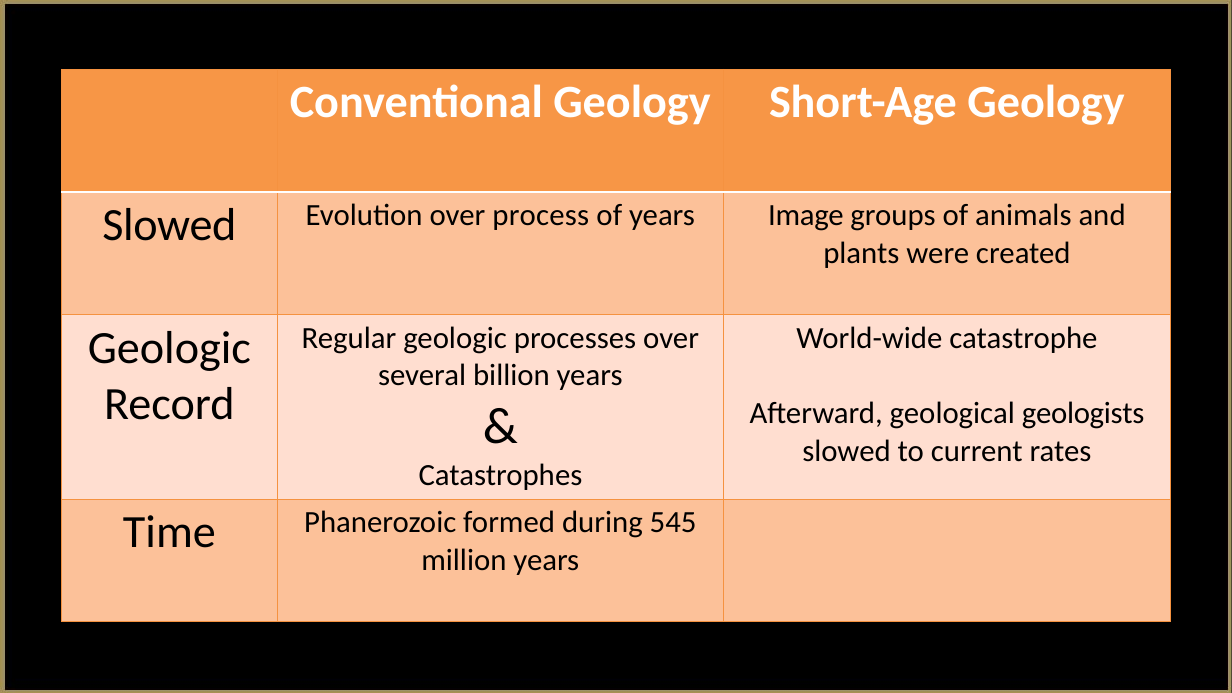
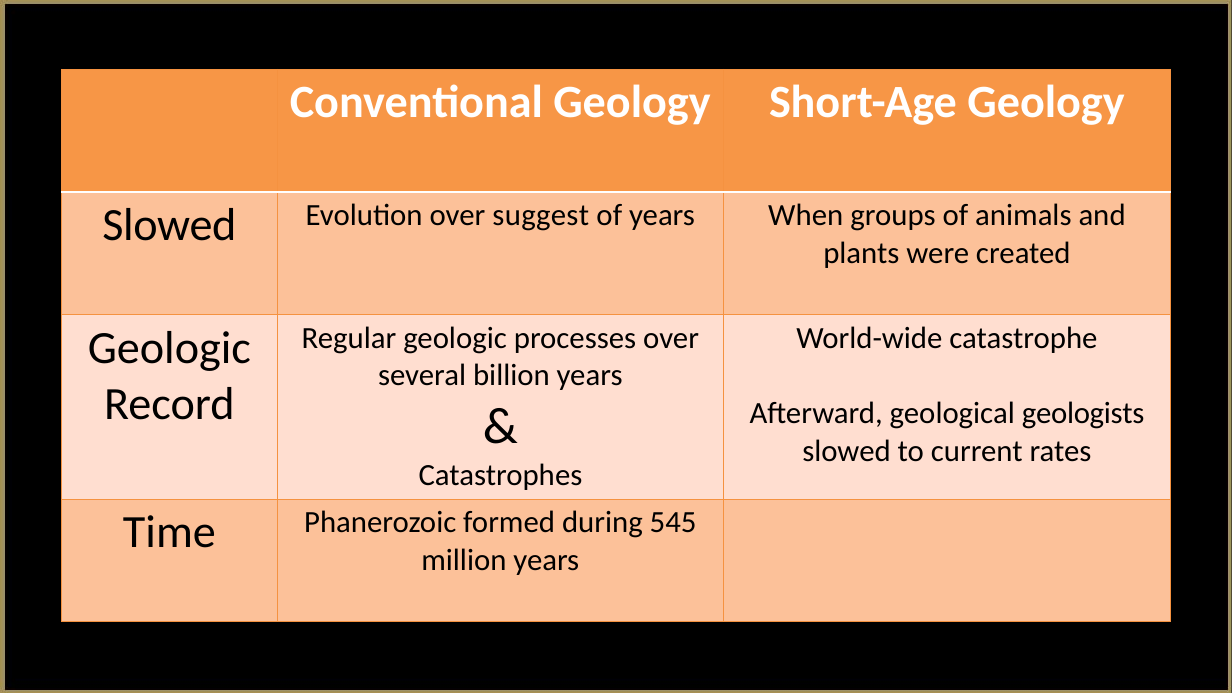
process: process -> suggest (541, 216)
Image: Image -> When (806, 216)
